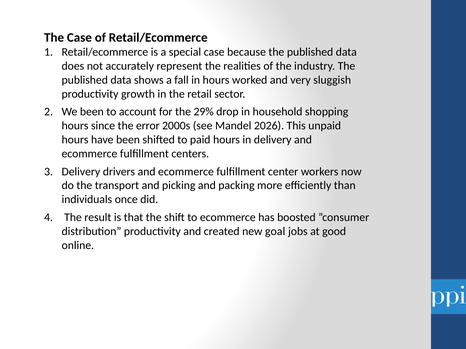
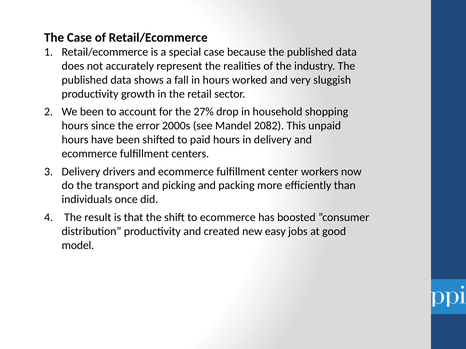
29%: 29% -> 27% (204, 112)
2026: 2026 -> 2082 (269, 126)
goal: goal -> easy (275, 232)
online: online -> model (78, 246)
